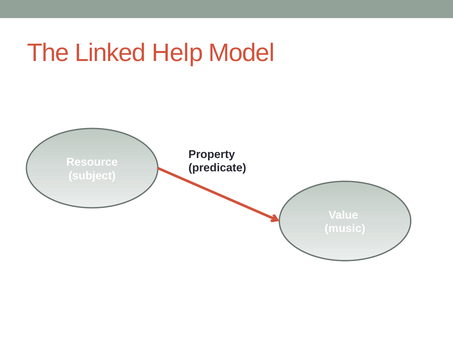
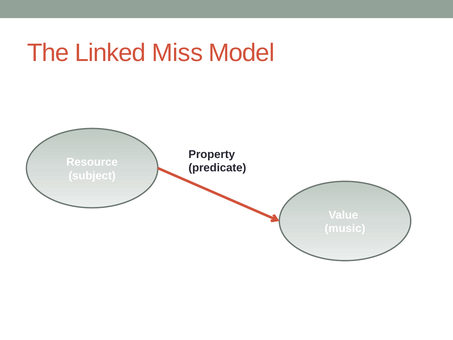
Help: Help -> Miss (177, 53)
